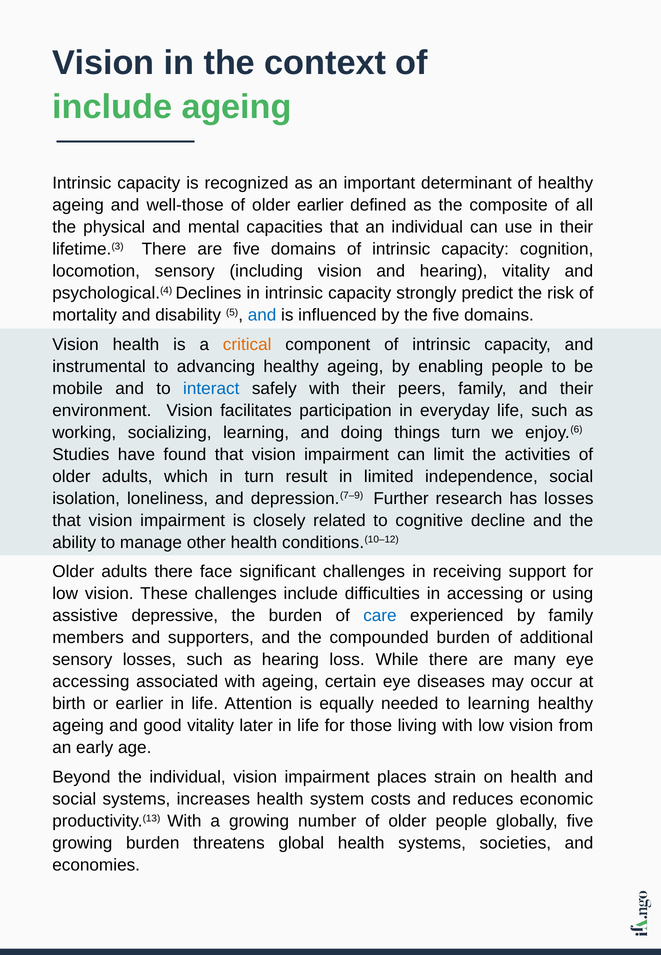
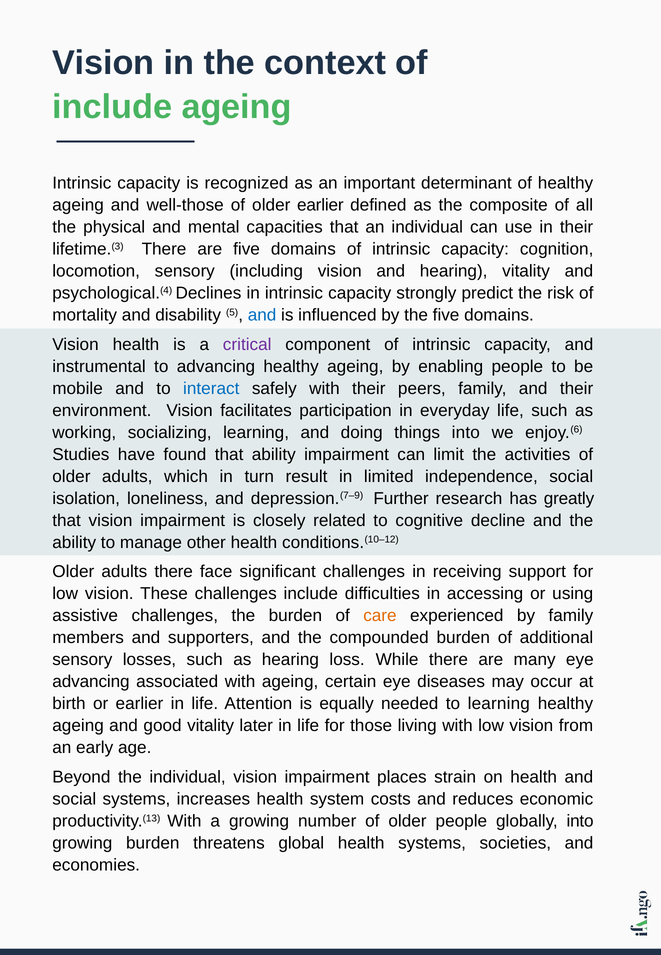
critical colour: orange -> purple (247, 344)
things turn: turn -> into (466, 432)
found that vision: vision -> ability (274, 454)
has losses: losses -> greatly (569, 498)
assistive depressive: depressive -> challenges (175, 616)
care colour: blue -> orange (380, 616)
accessing: accessing -> advancing (91, 682)
globally five: five -> into (580, 821)
